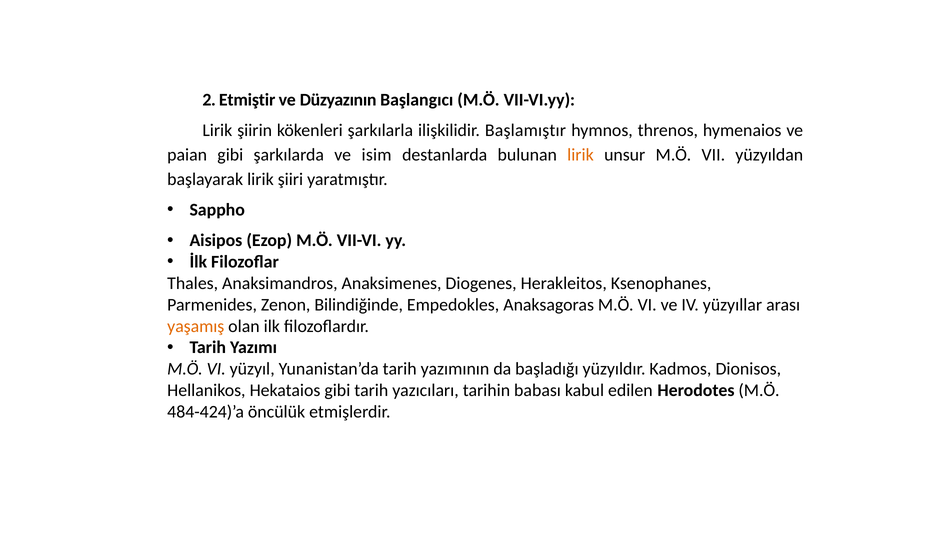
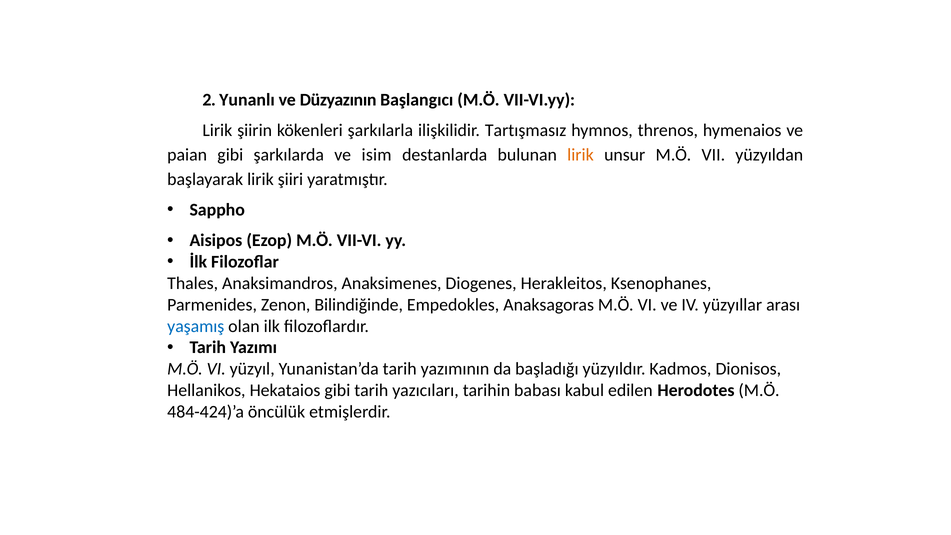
Etmiştir: Etmiştir -> Yunanlı (247, 100)
Başlamıştır: Başlamıştır -> Tartışmasız (526, 130)
yaşamış colour: orange -> blue (196, 326)
